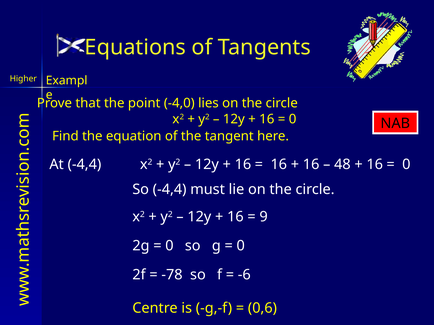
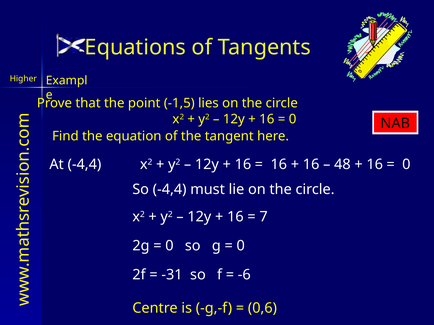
-4,0: -4,0 -> -1,5 (179, 103)
9: 9 -> 7 (264, 217)
-78: -78 -> -31 (172, 275)
